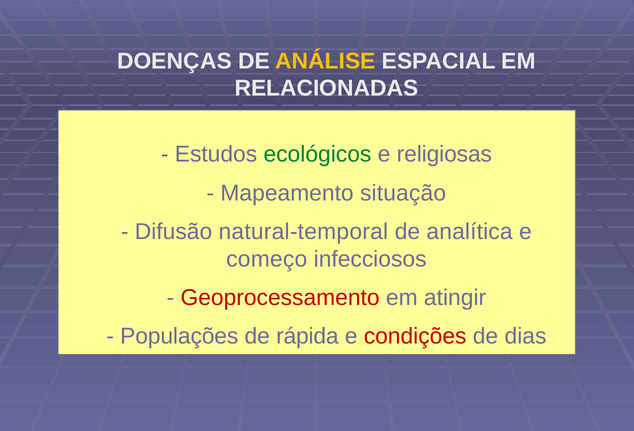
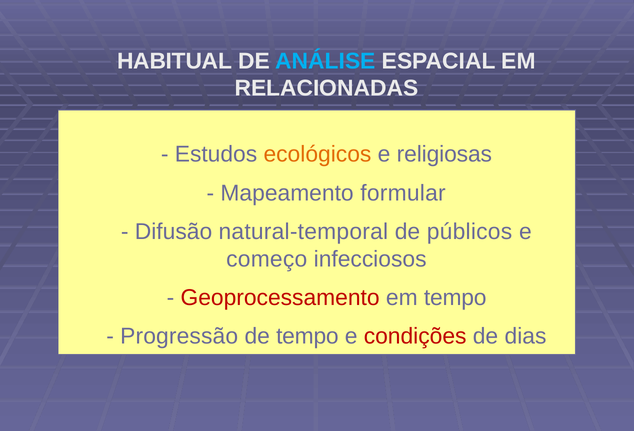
DOENÇAS: DOENÇAS -> HABITUAL (175, 61)
ANÁLISE colour: yellow -> light blue (325, 61)
ecológicos colour: green -> orange (317, 154)
situação: situação -> formular (403, 193)
analítica: analítica -> públicos (469, 232)
em atingir: atingir -> tempo (455, 298)
Populações: Populações -> Progressão (179, 336)
de rápida: rápida -> tempo (307, 336)
